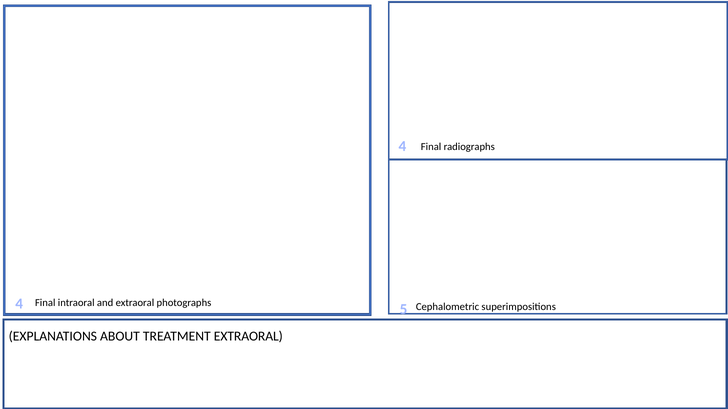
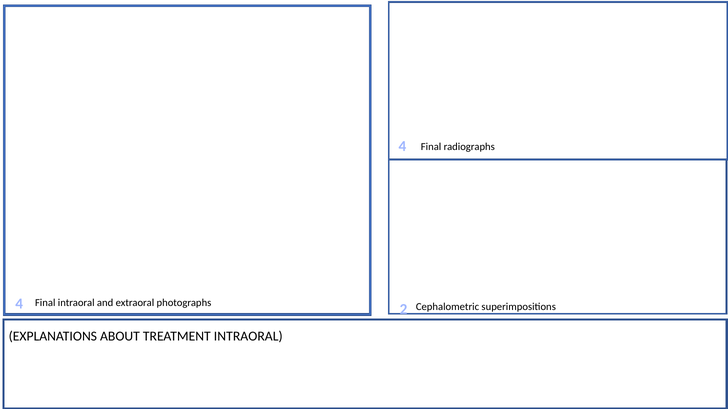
5: 5 -> 2 (404, 310)
TREATMENT EXTRAORAL: EXTRAORAL -> INTRAORAL (248, 337)
